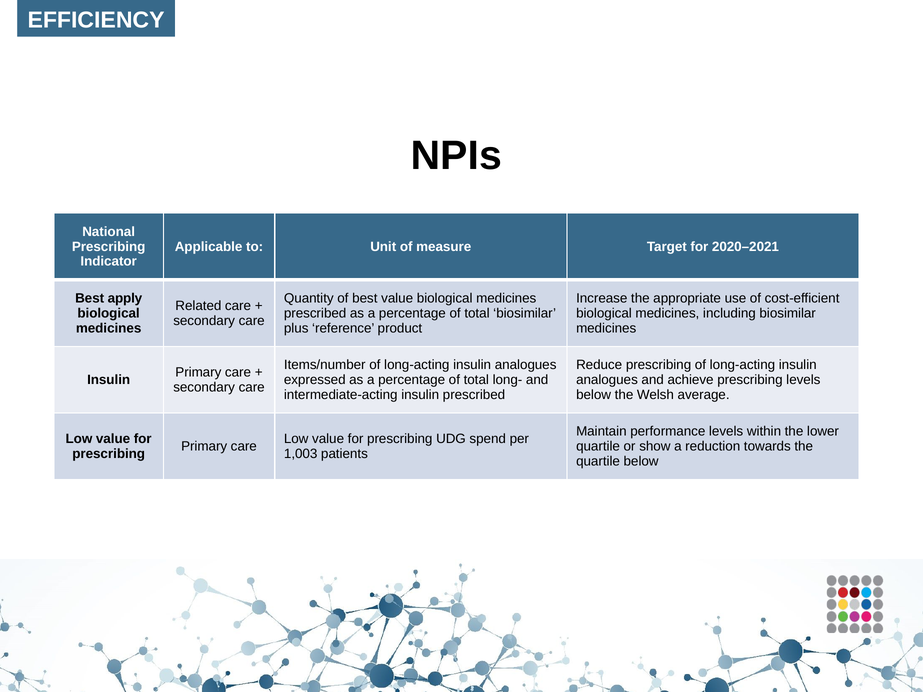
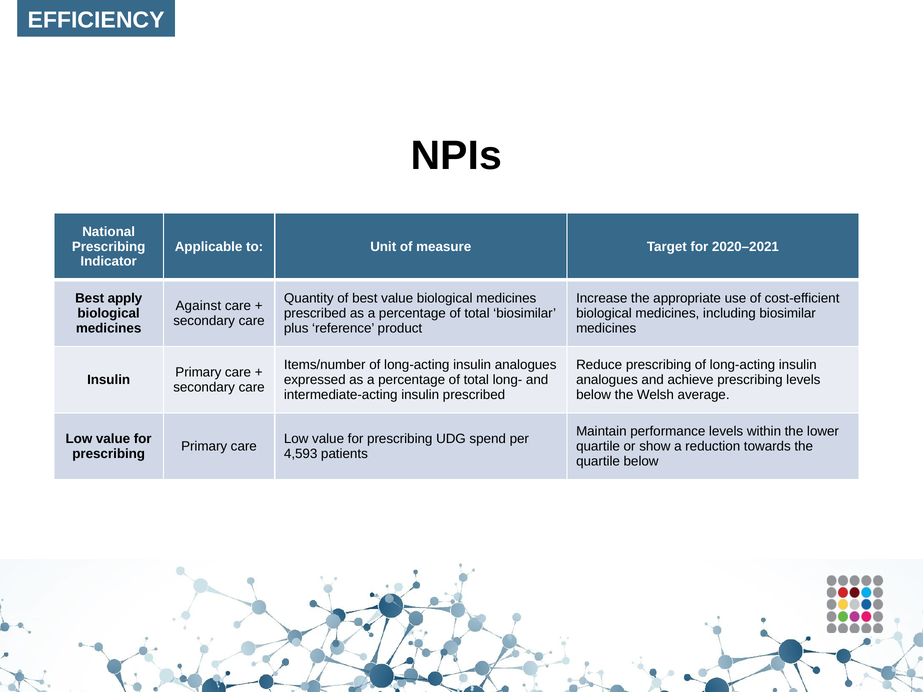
Related: Related -> Against (198, 306)
1,003: 1,003 -> 4,593 (301, 454)
